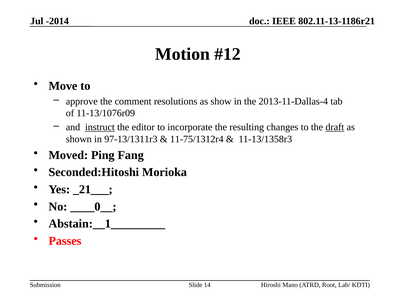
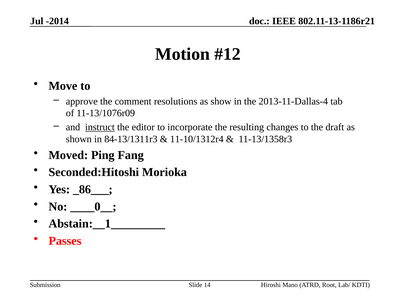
draft underline: present -> none (335, 127)
97-13/1311r3: 97-13/1311r3 -> 84-13/1311r3 (131, 139)
11-75/1312r4: 11-75/1312r4 -> 11-10/1312r4 (197, 139)
_21___: _21___ -> _86___ (93, 189)
